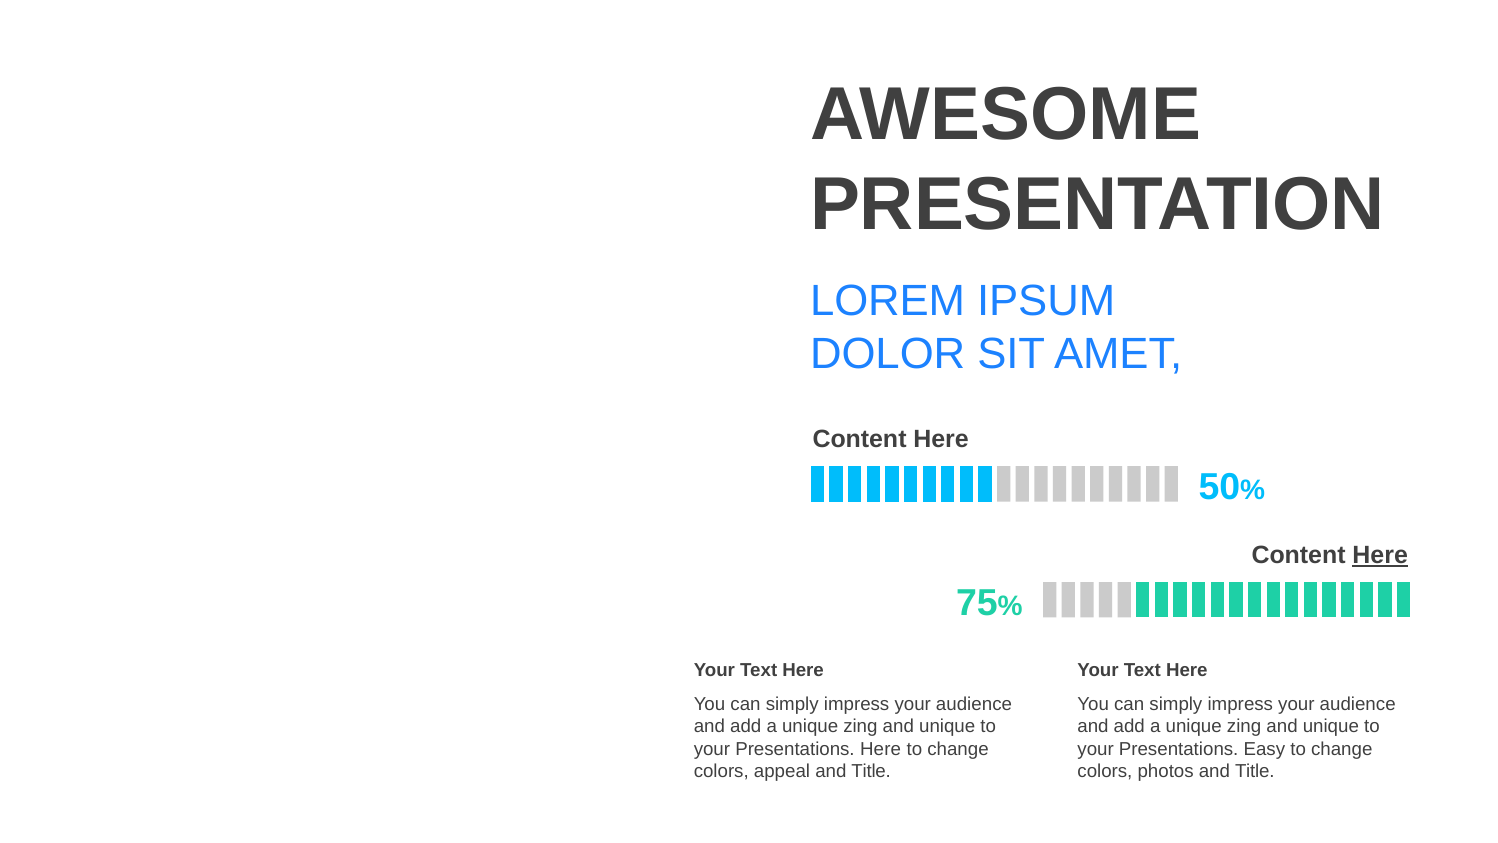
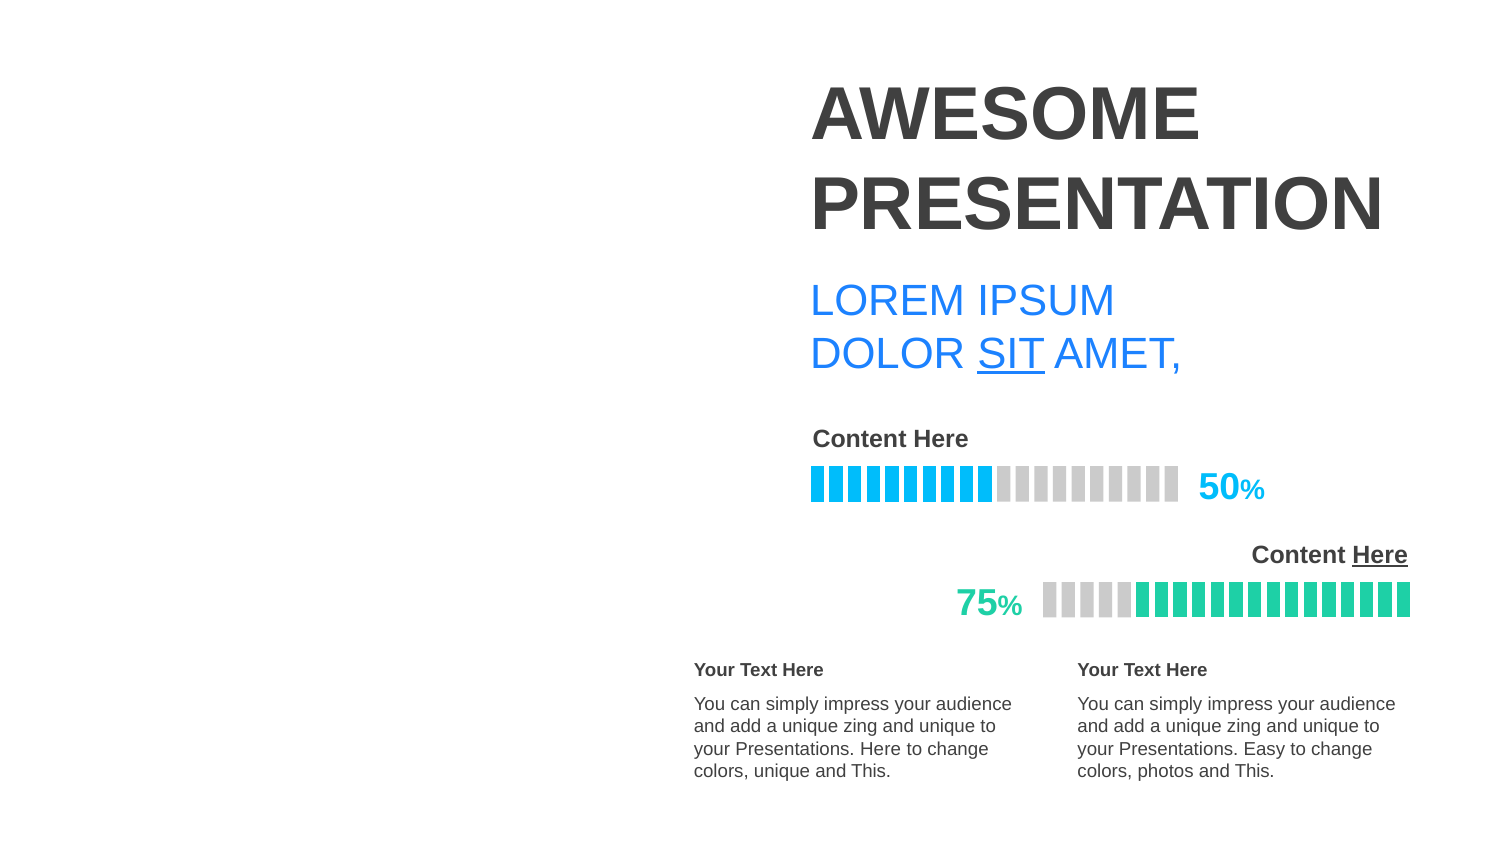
SIT underline: none -> present (1011, 354)
colors appeal: appeal -> unique (782, 771)
Title: Title -> This (871, 771)
photos and Title: Title -> This (1255, 771)
